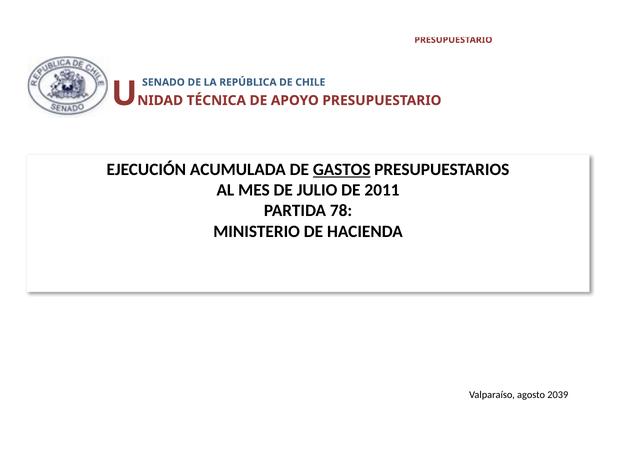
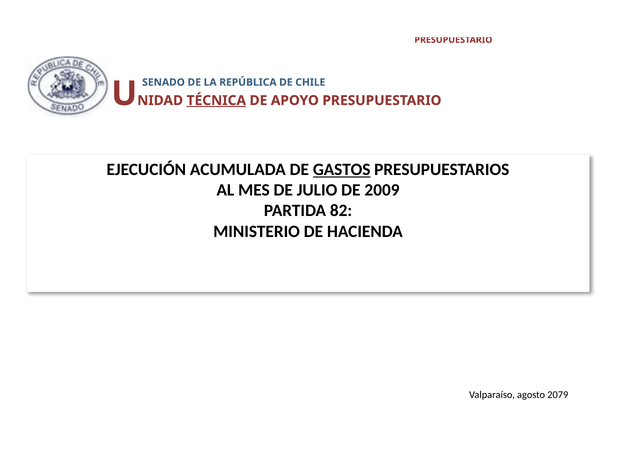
TÉCNICA underline: none -> present (216, 100)
2011: 2011 -> 2009 (382, 190)
78: 78 -> 82 (341, 211)
2039: 2039 -> 2079 (558, 394)
